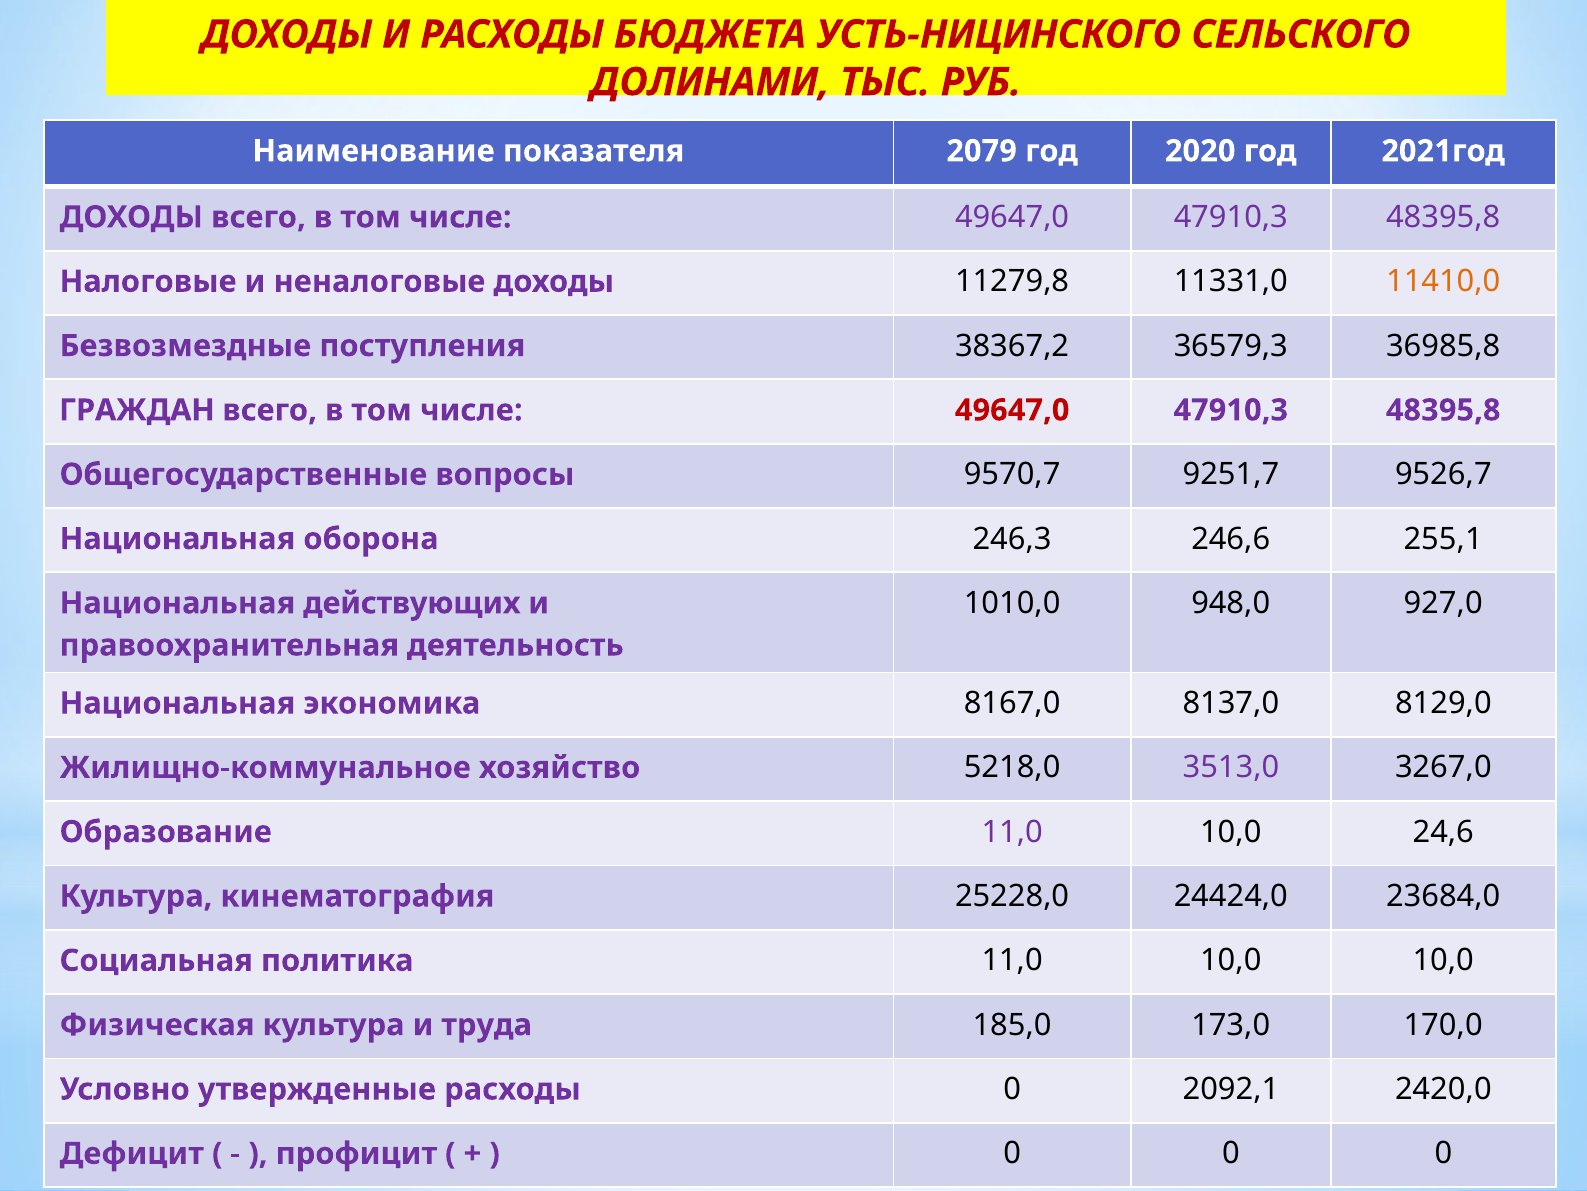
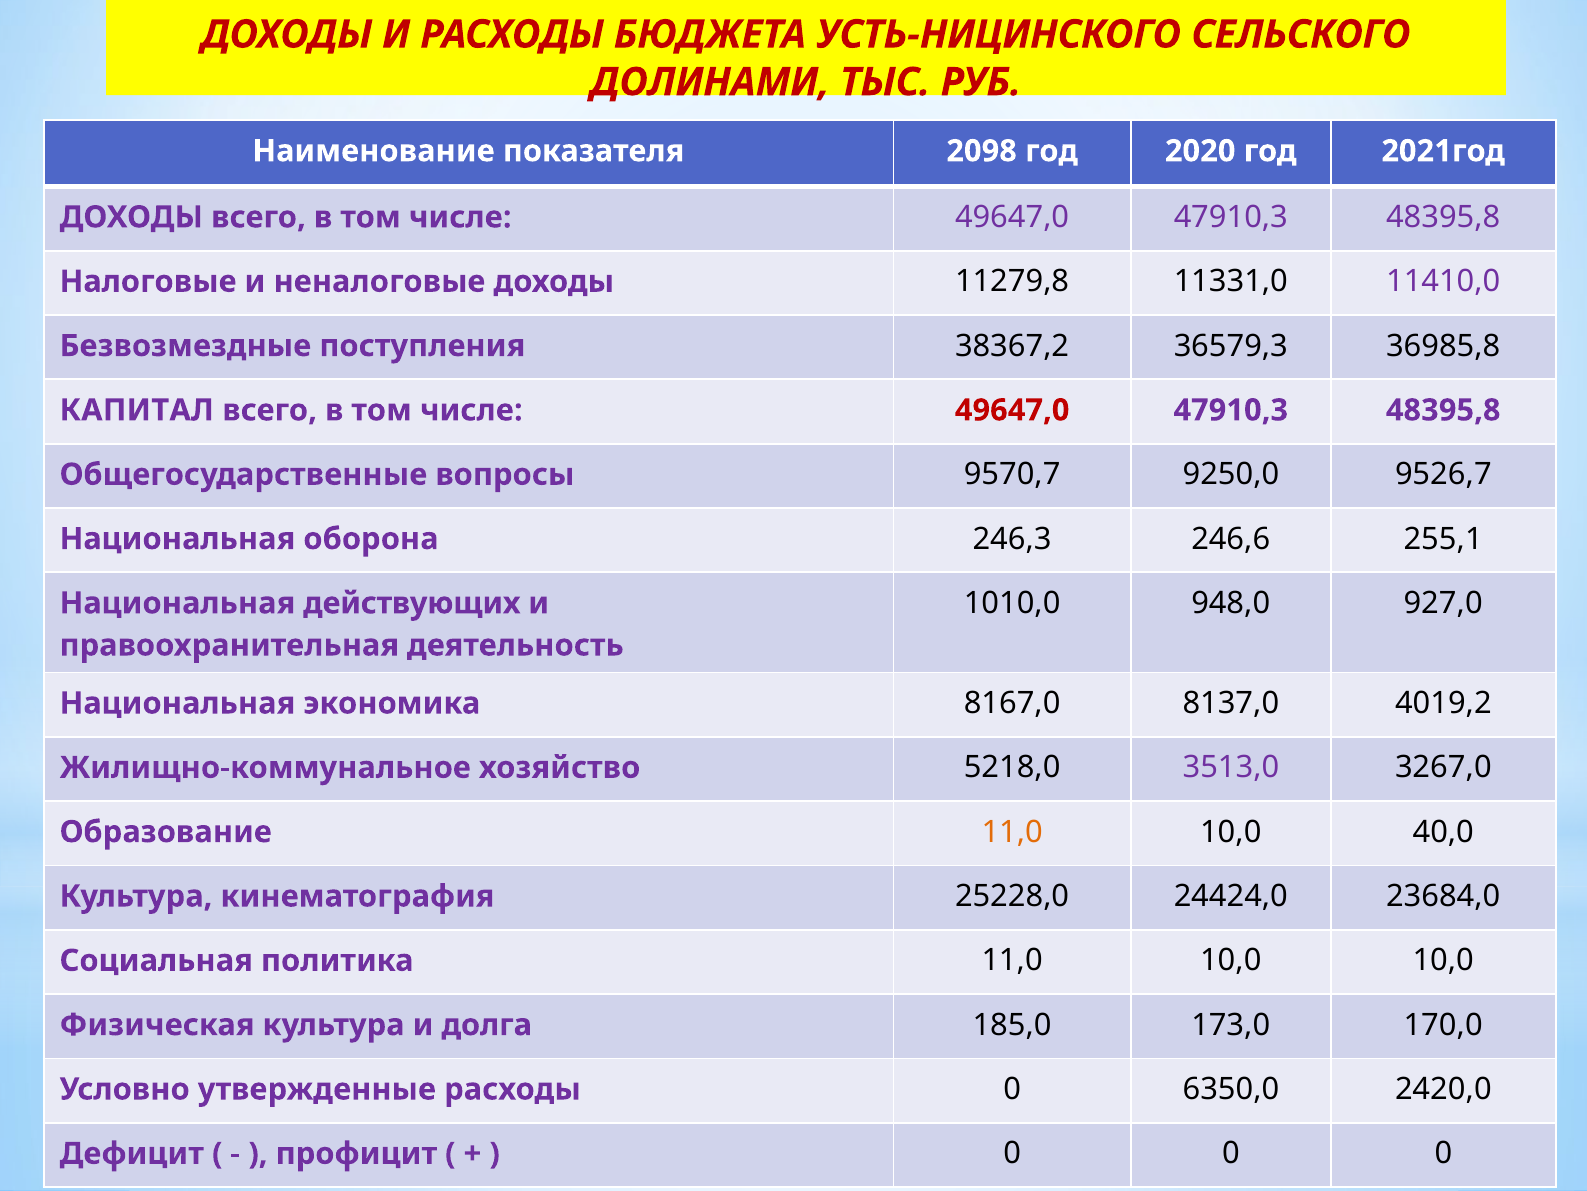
2079: 2079 -> 2098 (982, 151)
11410,0 colour: orange -> purple (1443, 281)
ГРАЖДАН: ГРАЖДАН -> КАПИТАЛ (137, 410)
9251,7: 9251,7 -> 9250,0 (1231, 474)
8129,0: 8129,0 -> 4019,2 (1443, 703)
11,0 colour: purple -> orange (1012, 831)
24,6: 24,6 -> 40,0 (1443, 831)
труда: труда -> долга (487, 1024)
2092,1: 2092,1 -> 6350,0 (1231, 1089)
